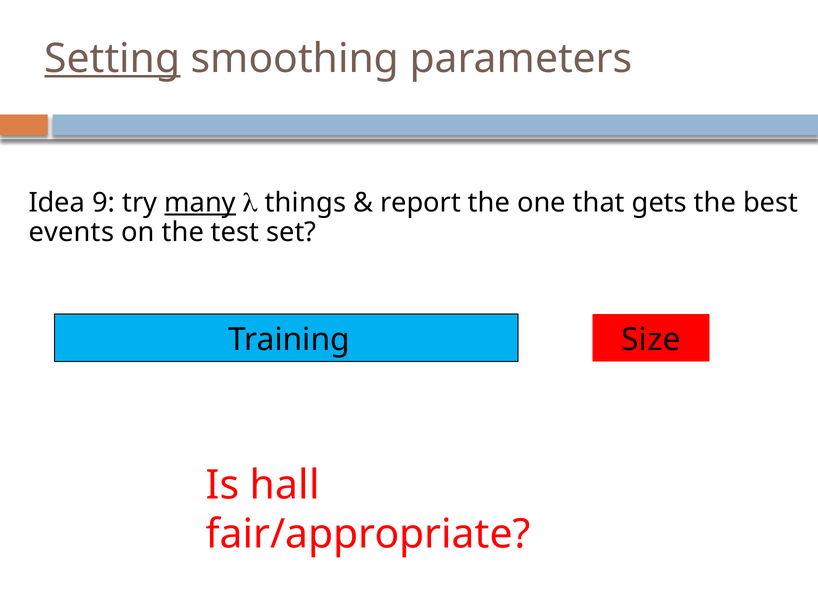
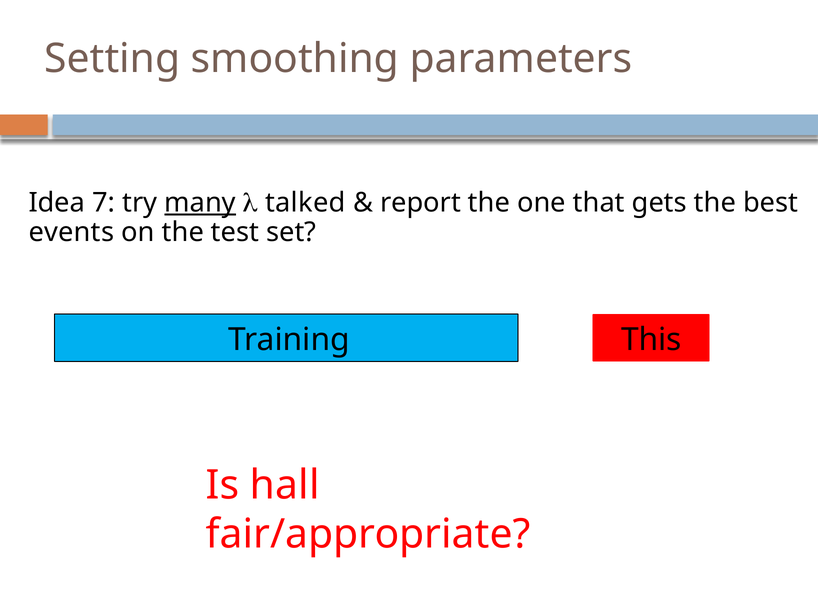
Setting underline: present -> none (112, 59)
9: 9 -> 7 (104, 203)
things: things -> talked (305, 203)
Size: Size -> This (651, 340)
